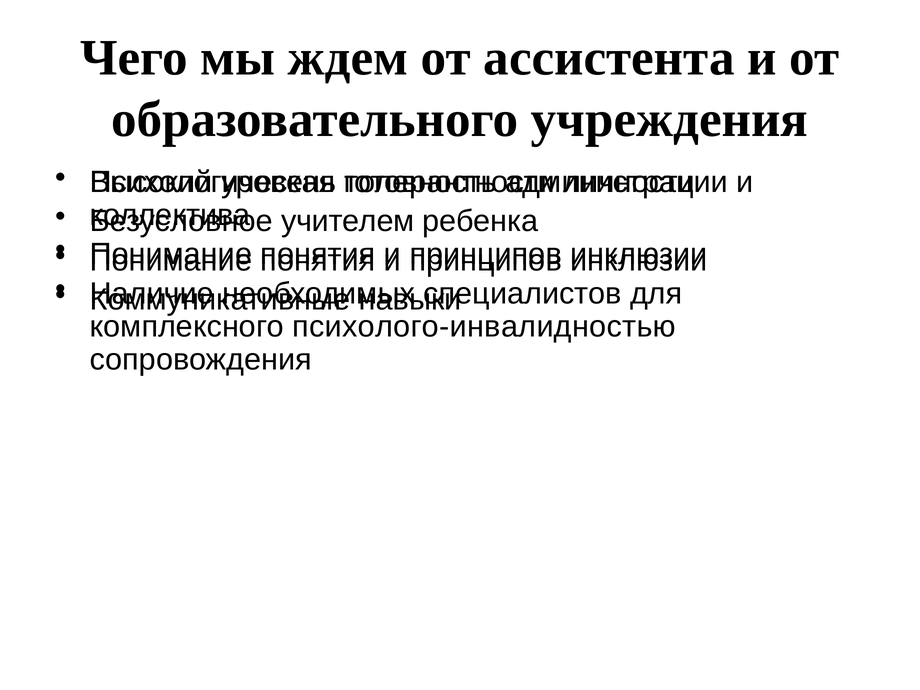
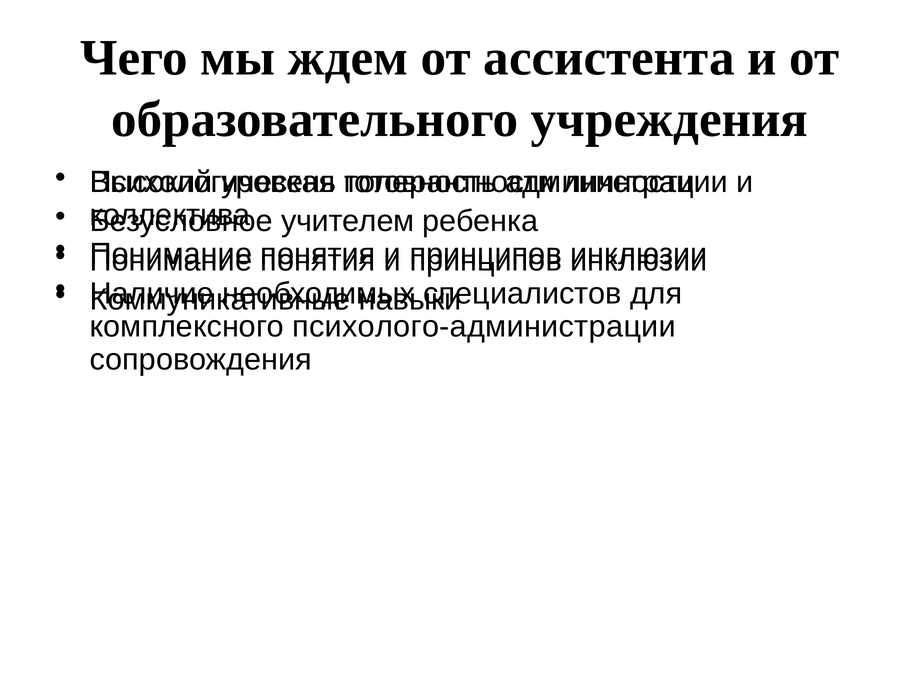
психолого-инвалидностью: психолого-инвалидностью -> психолого-администрации (484, 327)
